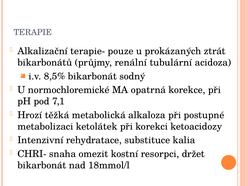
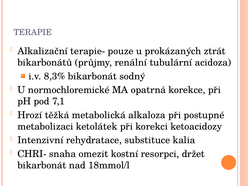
8,5%: 8,5% -> 8,3% (55, 76)
